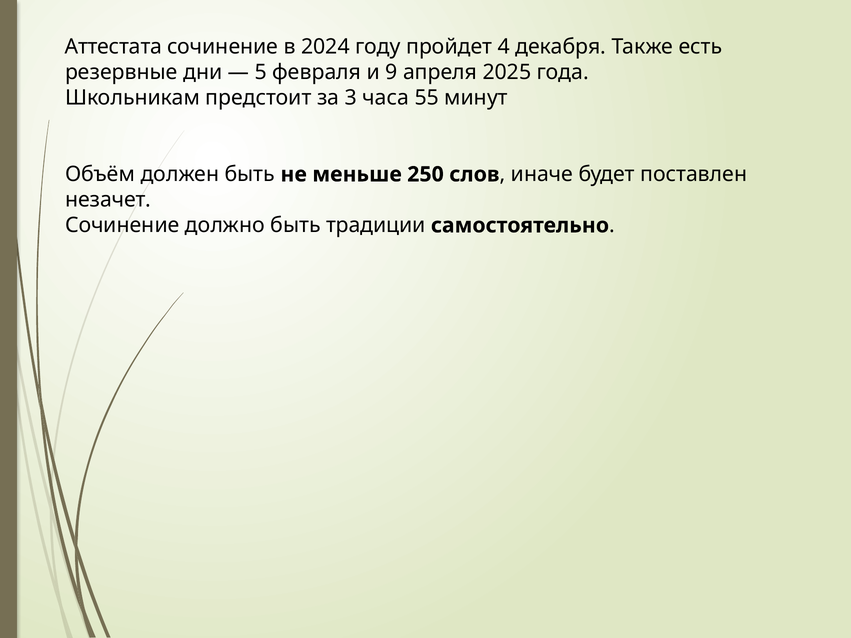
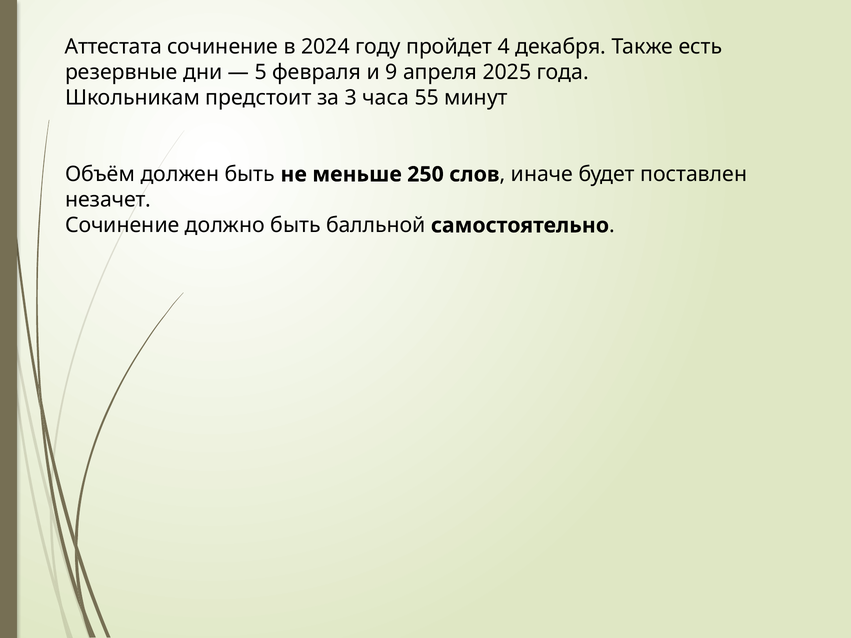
традиции: традиции -> балльной (376, 225)
